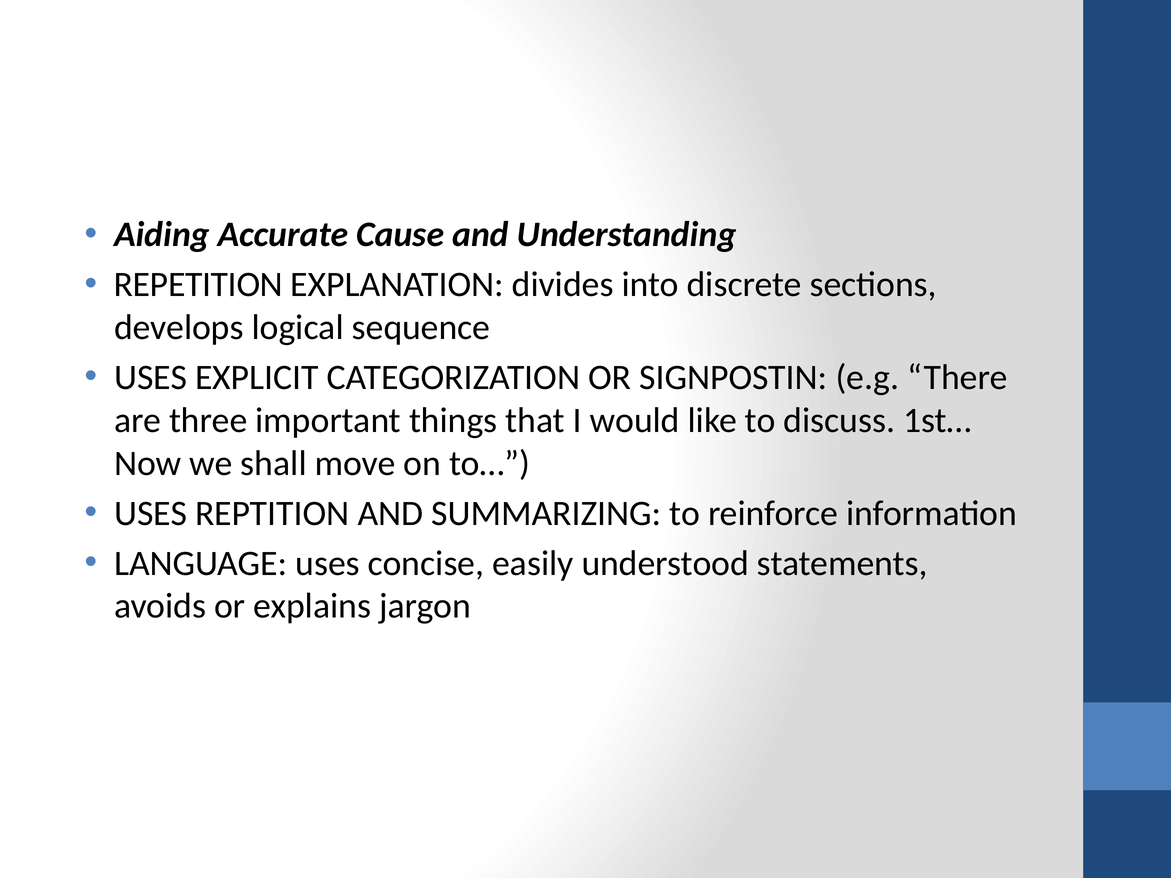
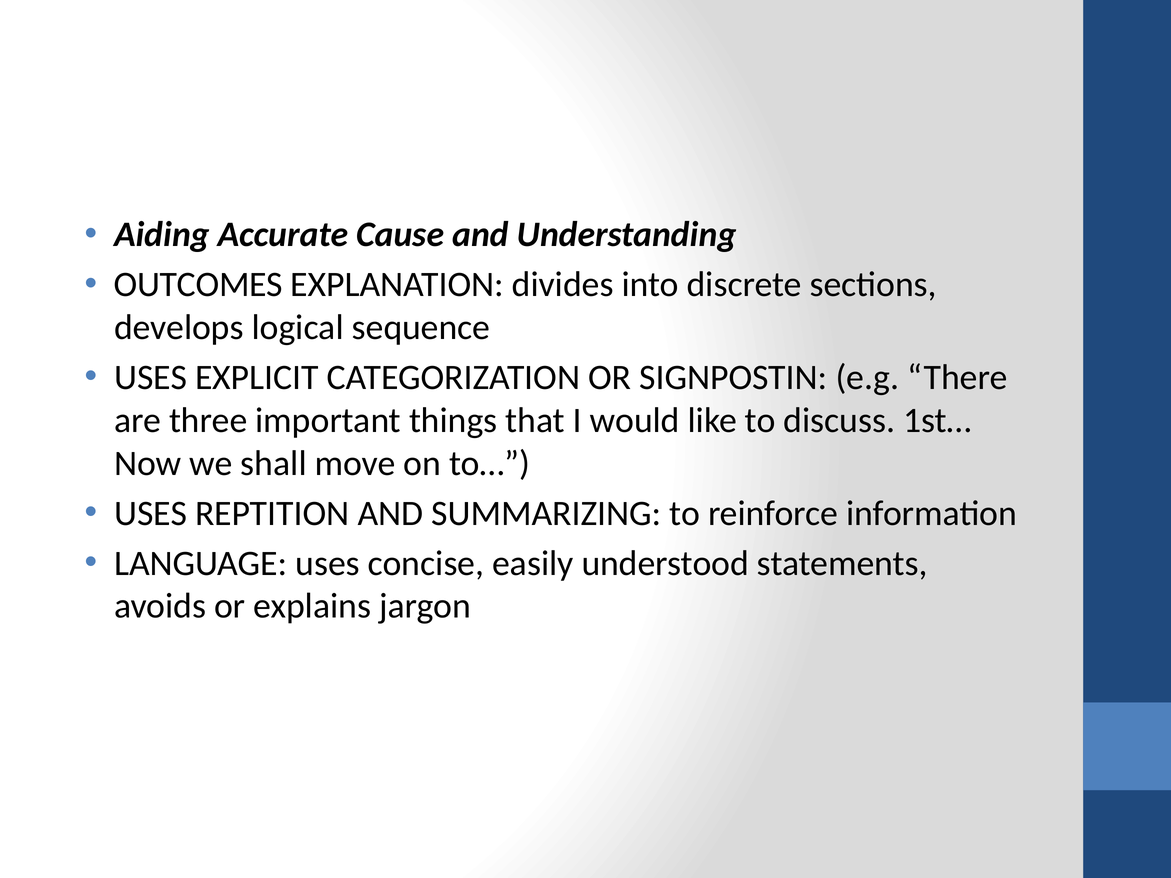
REPETITION: REPETITION -> OUTCOMES (198, 285)
